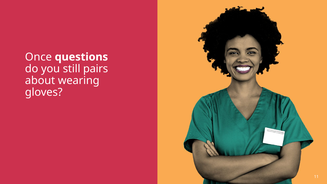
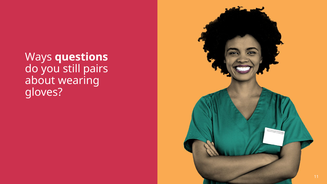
Once: Once -> Ways (38, 57)
